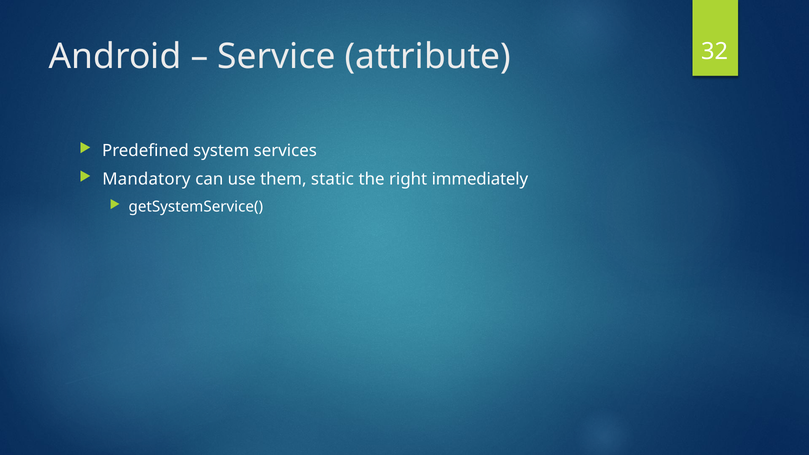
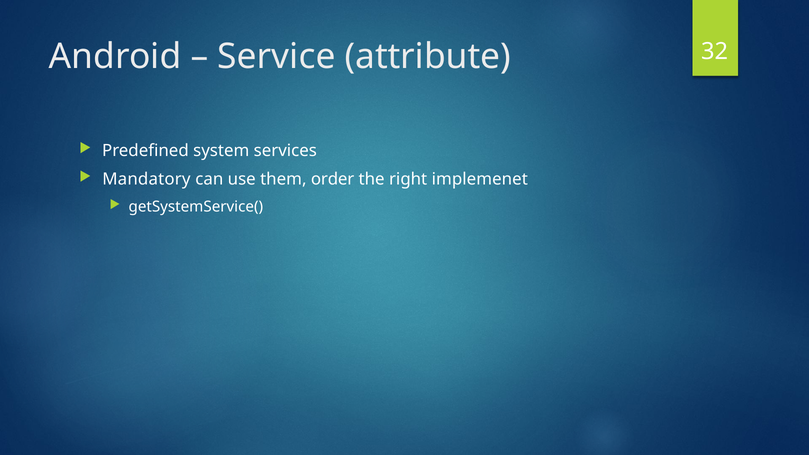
static: static -> order (333, 179)
immediately: immediately -> implemenet (480, 179)
